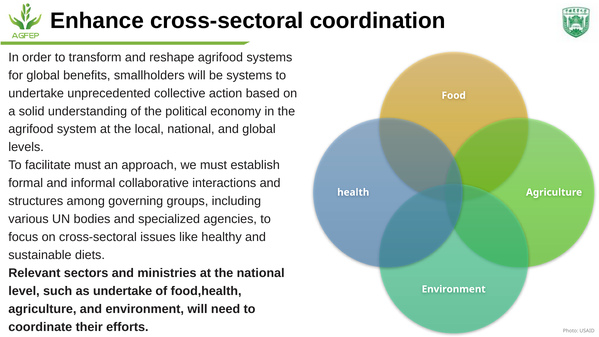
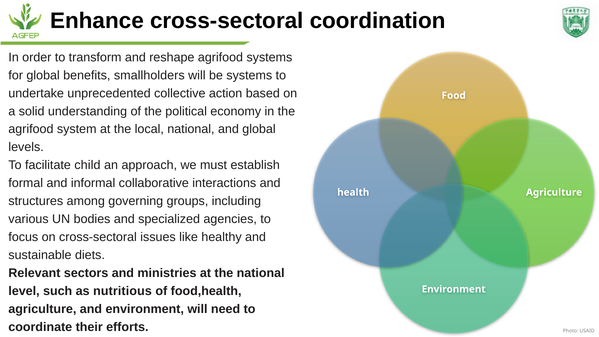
facilitate must: must -> child (87, 165)
as undertake: undertake -> nutritious (122, 291)
